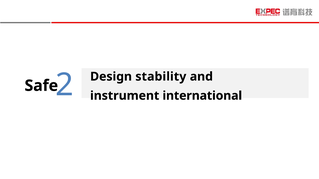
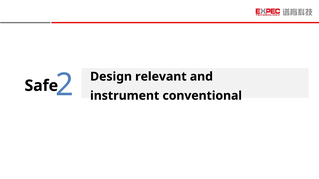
stability: stability -> relevant (161, 77)
international: international -> conventional (202, 96)
